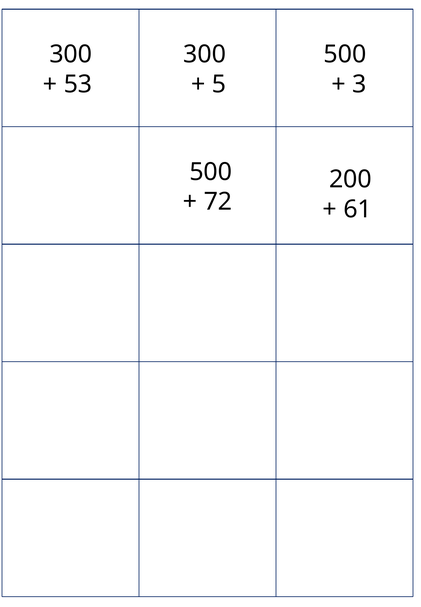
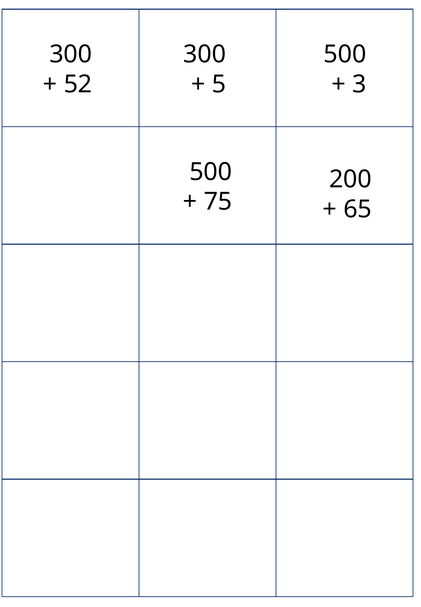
53: 53 -> 52 (78, 84)
72: 72 -> 75 (218, 202)
61: 61 -> 65 (358, 210)
